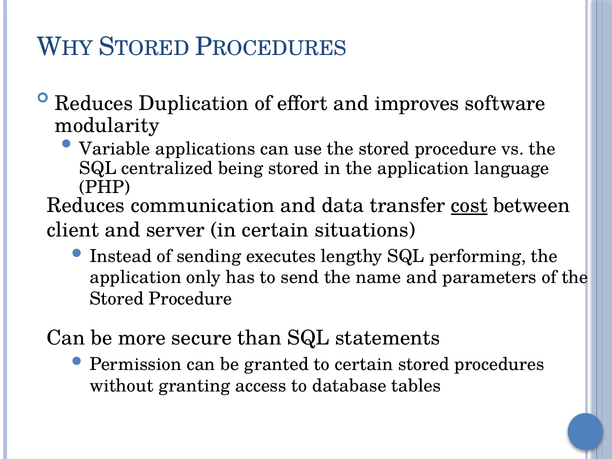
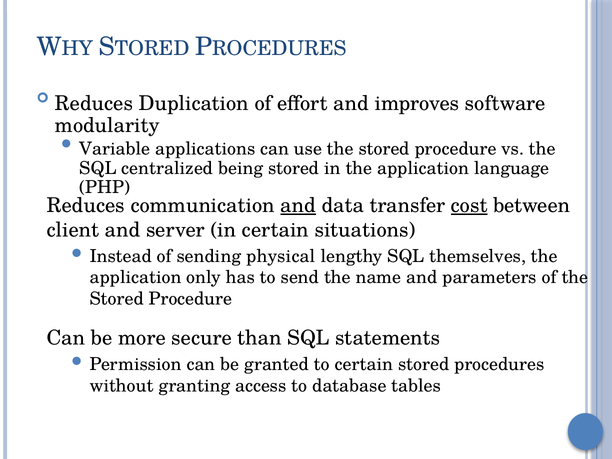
and underline: none -> present (298, 205)
executes: executes -> physical (281, 256)
performing: performing -> themselves (478, 256)
